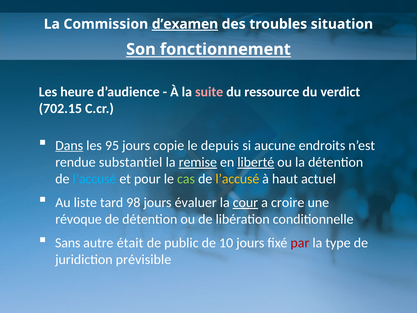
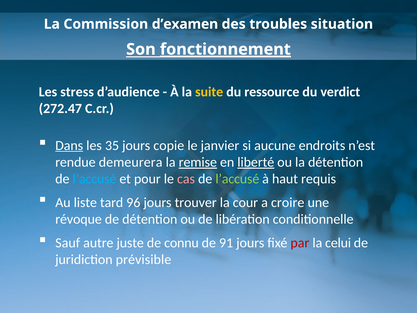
d’examen underline: present -> none (185, 24)
fonctionnement underline: none -> present (225, 49)
heure: heure -> stress (77, 92)
suite colour: pink -> yellow (209, 92)
702.15: 702.15 -> 272.47 (60, 108)
95: 95 -> 35 (112, 145)
depuis: depuis -> janvier (220, 145)
substantiel: substantiel -> demeurera (131, 162)
cas colour: light green -> pink (186, 179)
l’accusé colour: yellow -> light green (237, 179)
actuel: actuel -> requis (319, 179)
98: 98 -> 96 (133, 202)
évaluer: évaluer -> trouver (196, 202)
cour underline: present -> none (245, 202)
Sans: Sans -> Sauf (68, 243)
était: était -> juste (130, 243)
public: public -> connu (181, 243)
10: 10 -> 91 (226, 243)
type: type -> celui (338, 243)
